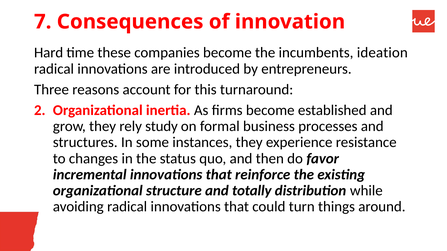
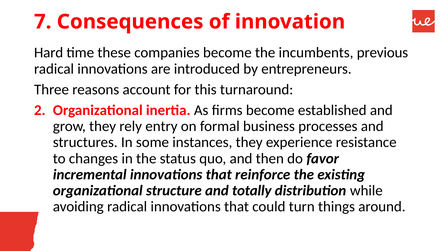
ideation: ideation -> previous (382, 53)
study: study -> entry (161, 127)
